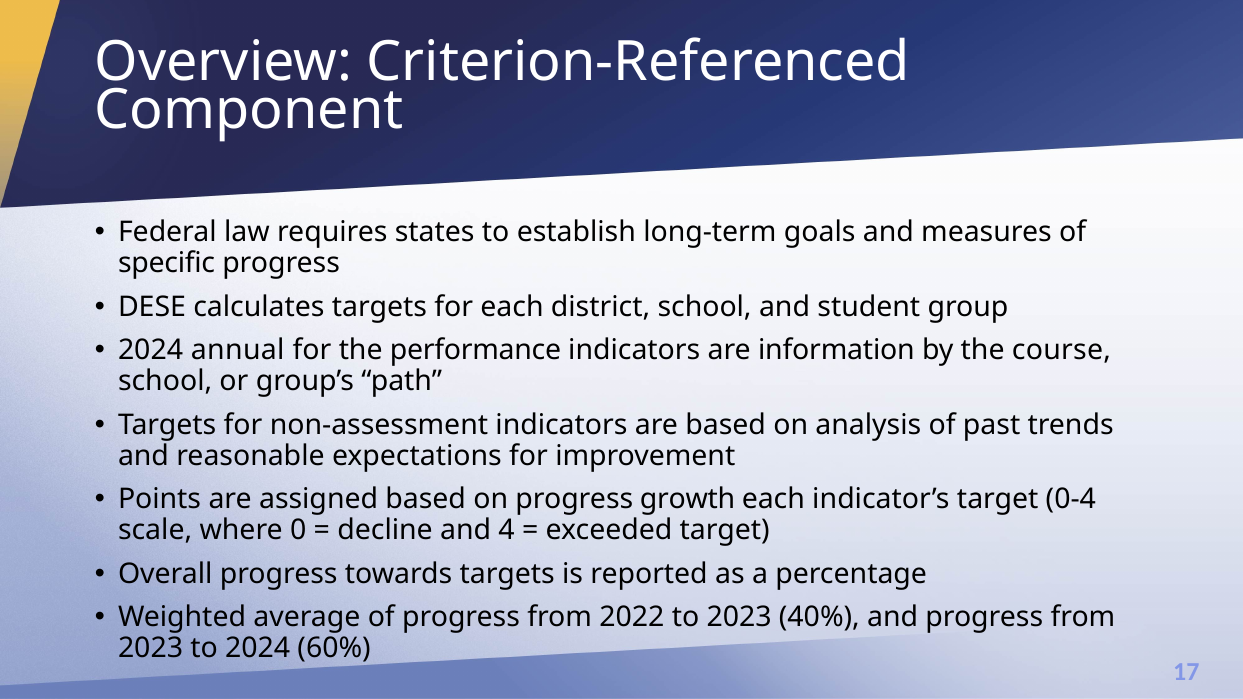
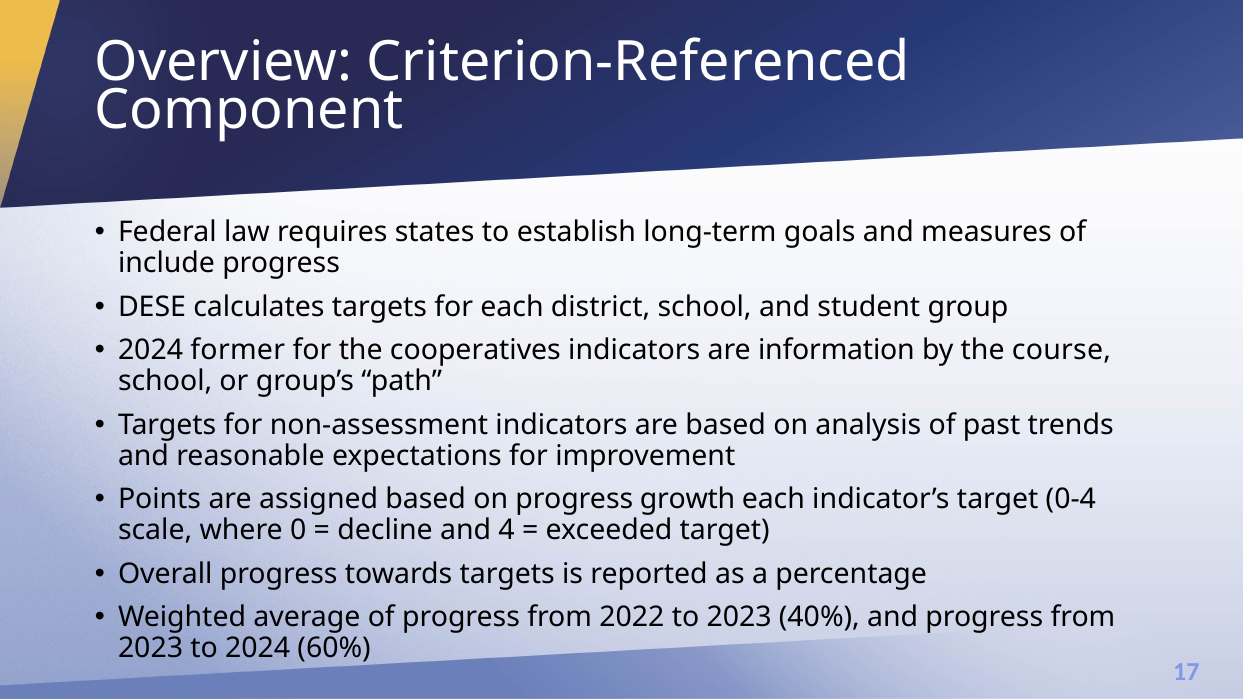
specific: specific -> include (167, 263)
annual: annual -> former (238, 351)
performance: performance -> cooperatives (475, 351)
